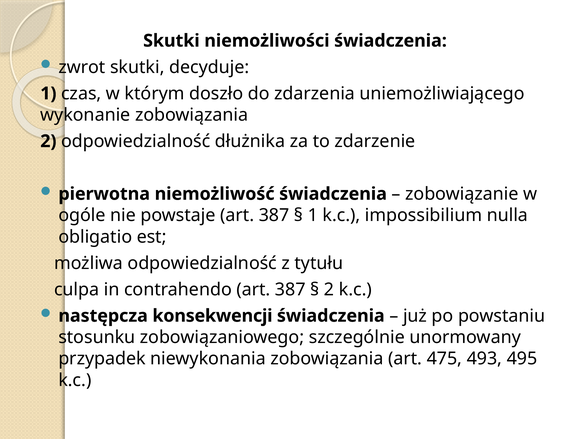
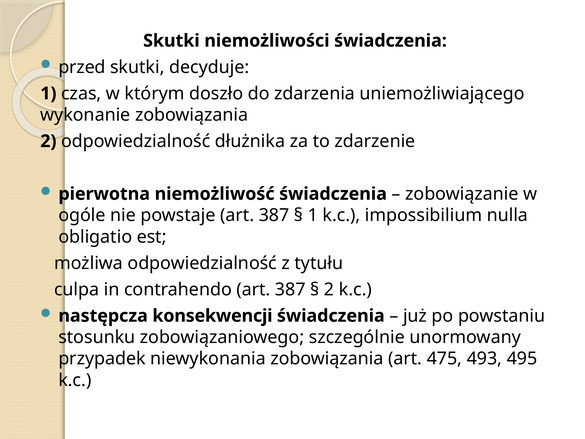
zwrot: zwrot -> przed (82, 67)
